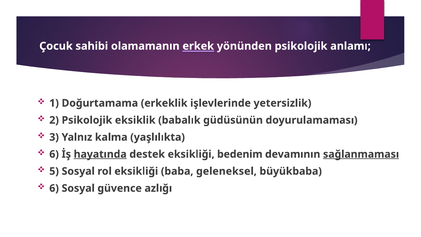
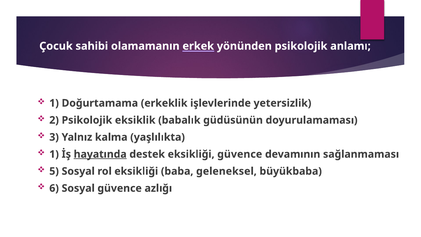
6: 6 -> 1 (54, 154)
eksikliği bedenim: bedenim -> güvence (240, 154)
sağlanmaması underline: present -> none (361, 154)
